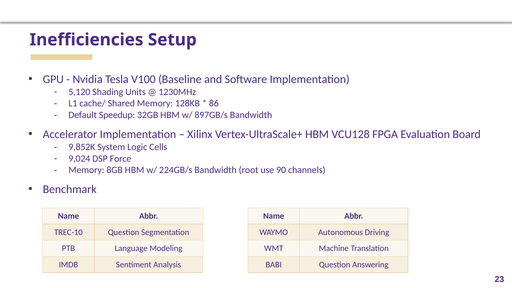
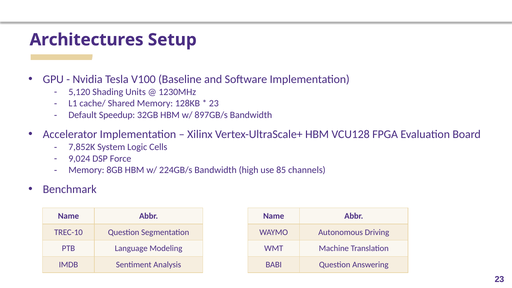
Inefficiencies: Inefficiencies -> Architectures (87, 40)
86: 86 -> 23 (214, 103)
9,852K: 9,852K -> 7,852K (82, 147)
root: root -> high (249, 170)
90: 90 -> 85 (281, 170)
